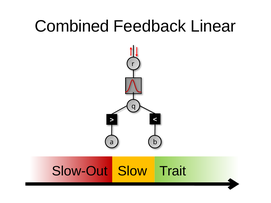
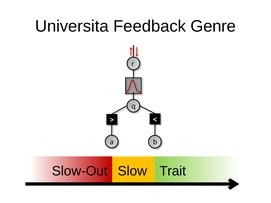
Combined: Combined -> Universita (72, 26)
Linear: Linear -> Genre (213, 26)
